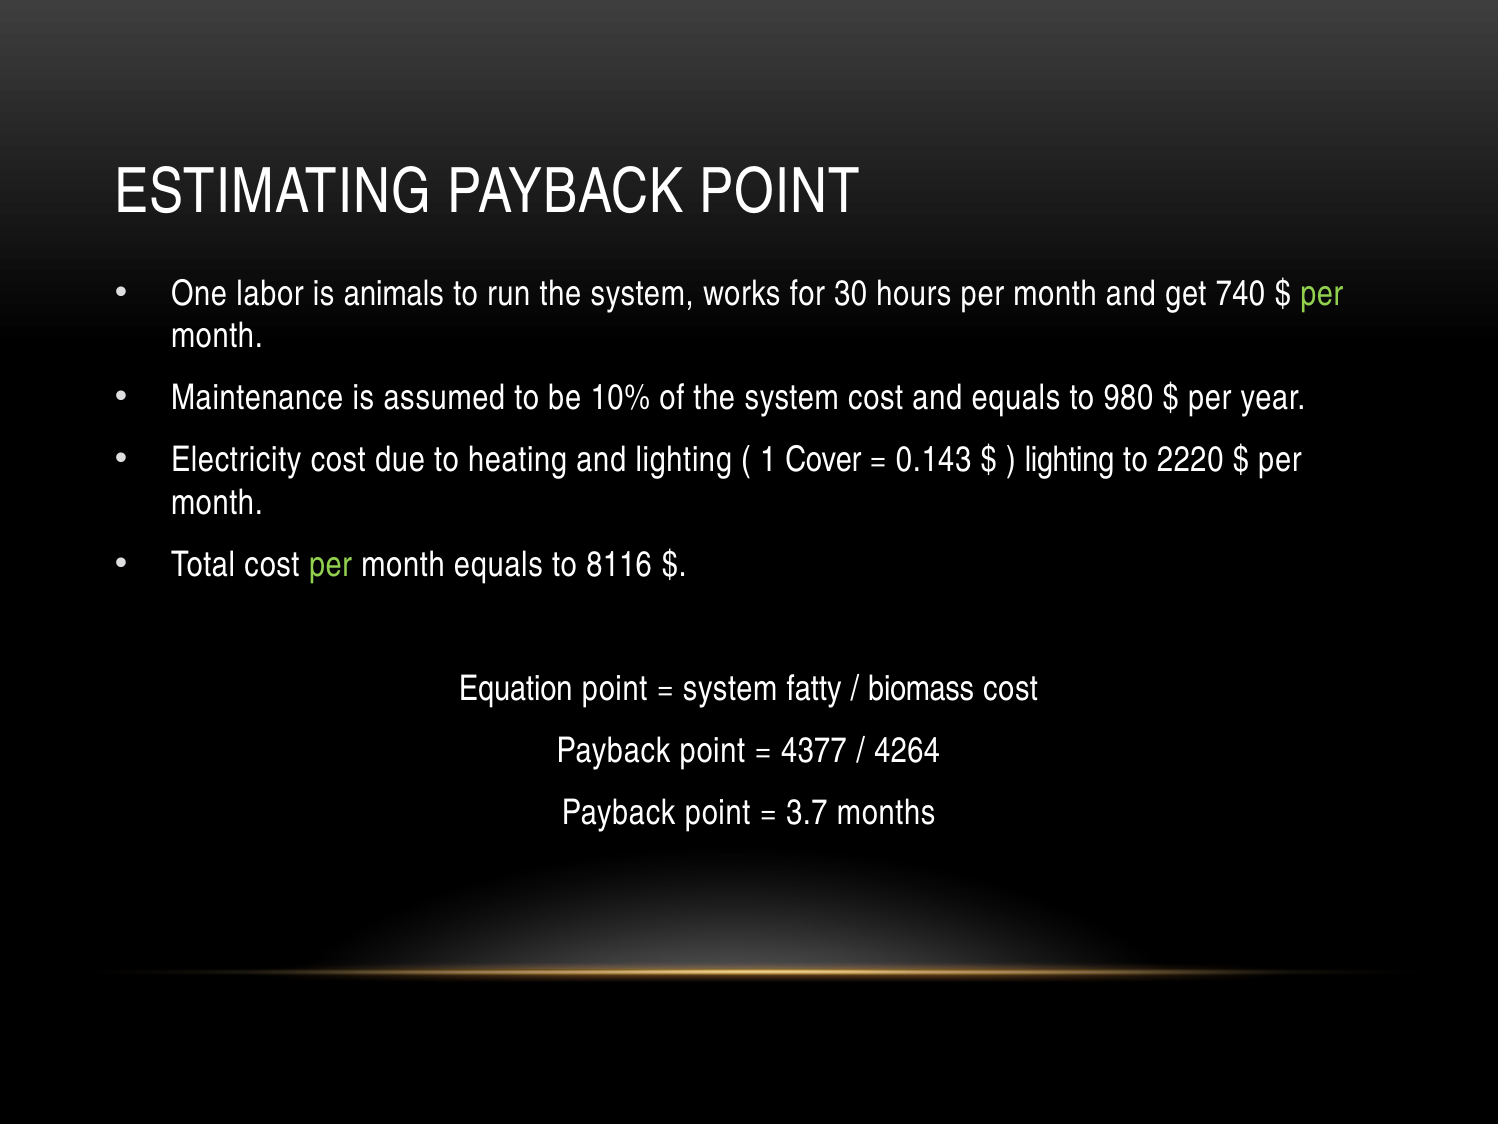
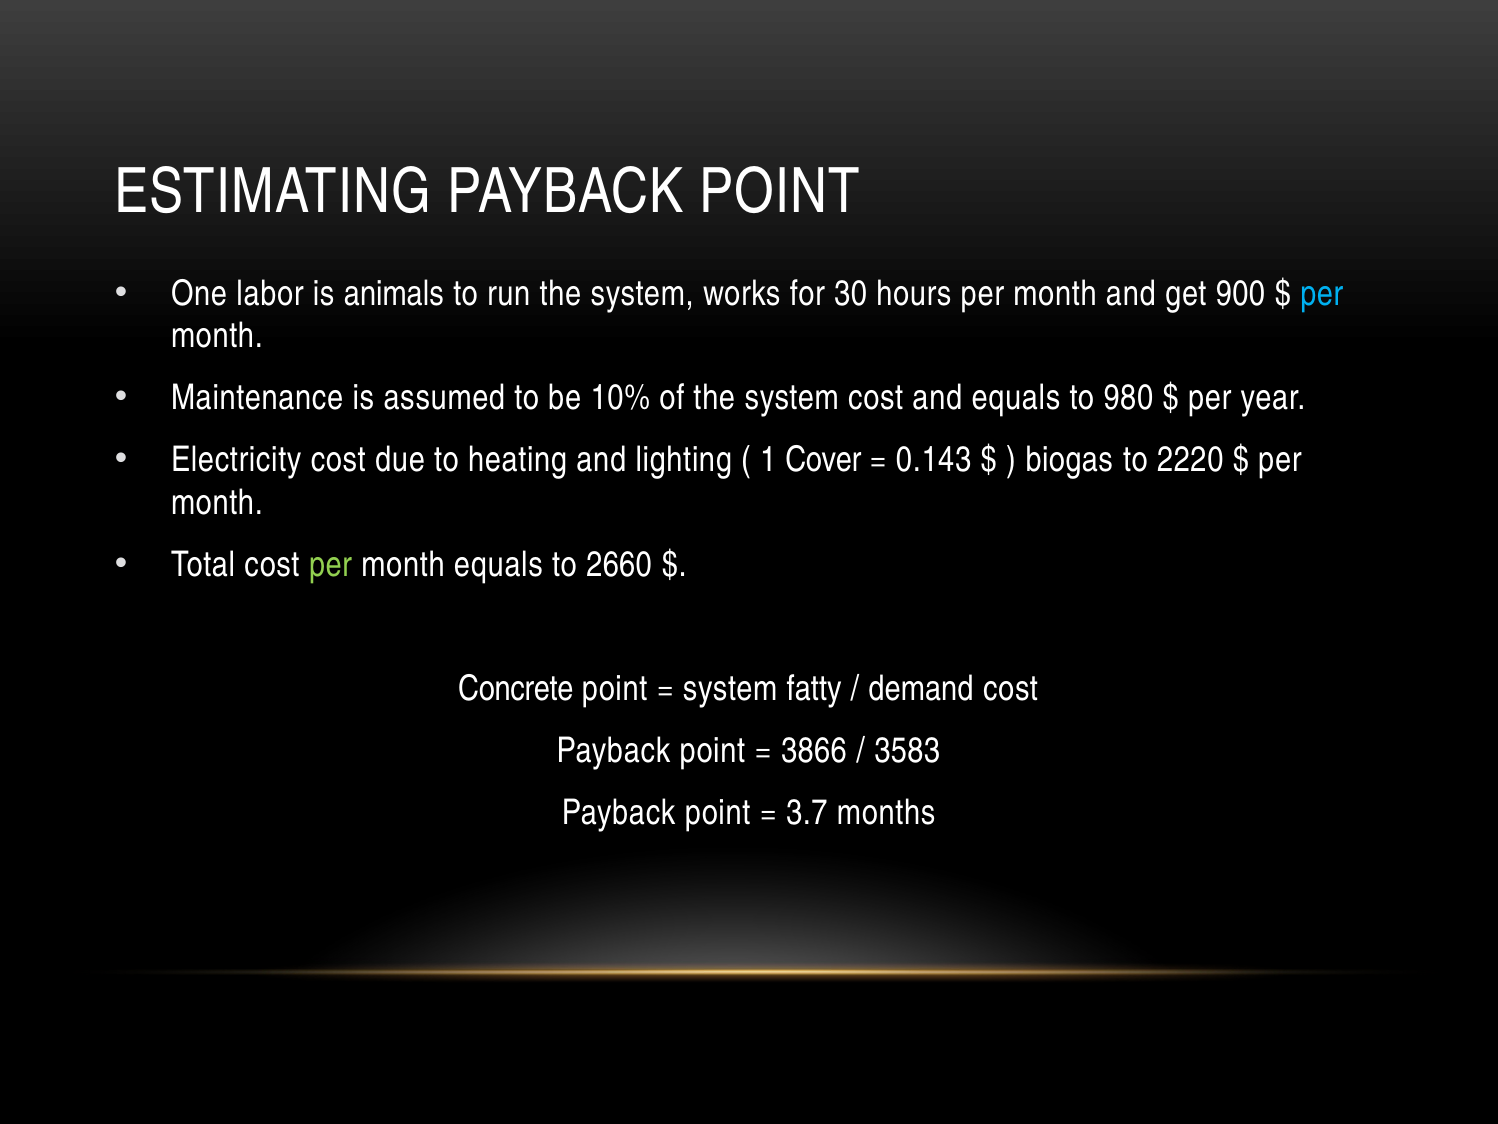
740: 740 -> 900 (1241, 293)
per colour: light green -> light blue (1322, 293)
lighting: lighting -> biogas (1069, 460)
8116: 8116 -> 2660 (619, 564)
Equation: Equation -> Concrete (516, 688)
biomass: biomass -> demand (921, 688)
4377: 4377 -> 3866 (814, 751)
4264: 4264 -> 3583 (907, 751)
